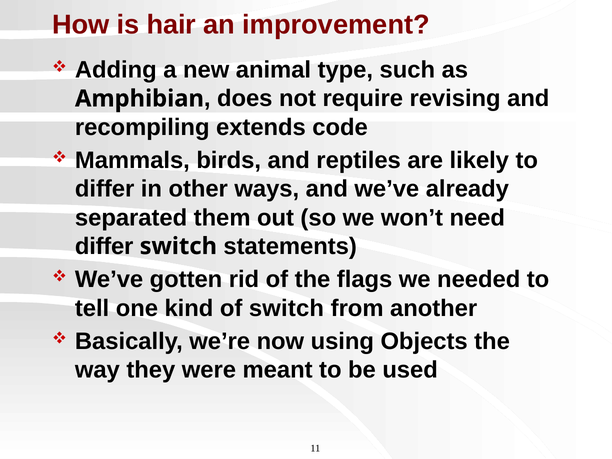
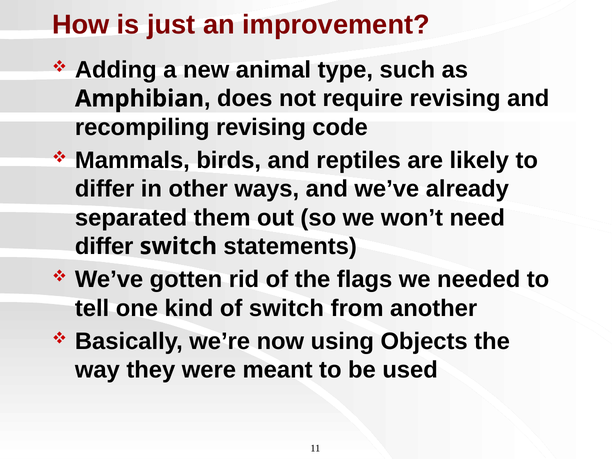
hair: hair -> just (171, 25)
recompiling extends: extends -> revising (261, 127)
